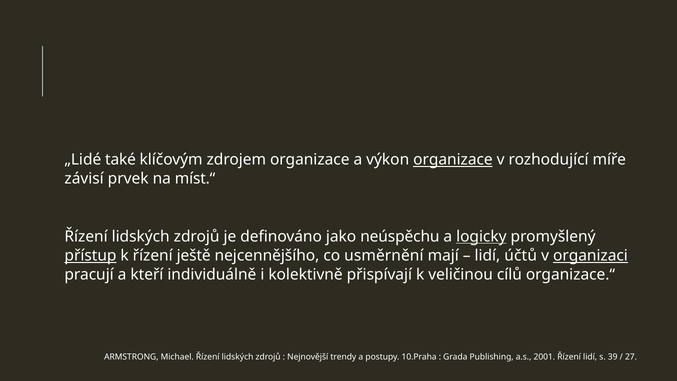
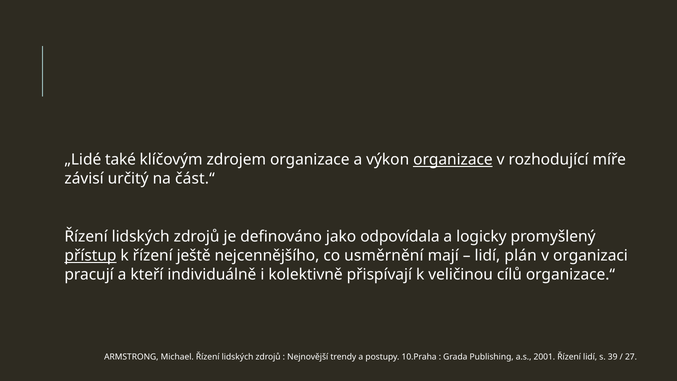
prvek: prvek -> určitý (128, 179)
míst.“: míst.“ -> část.“ (195, 179)
neúspěchu: neúspěchu -> odpovídala (400, 236)
logicky underline: present -> none (481, 236)
účtů: účtů -> plán (521, 255)
organizaci underline: present -> none (590, 255)
